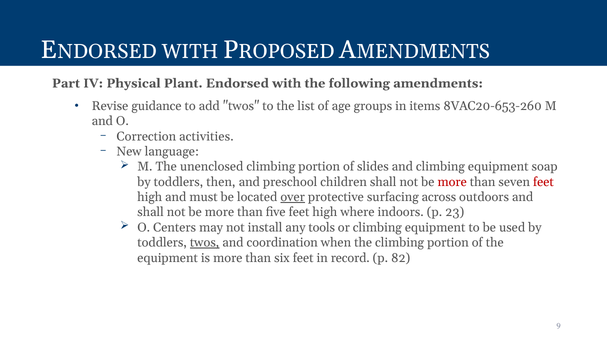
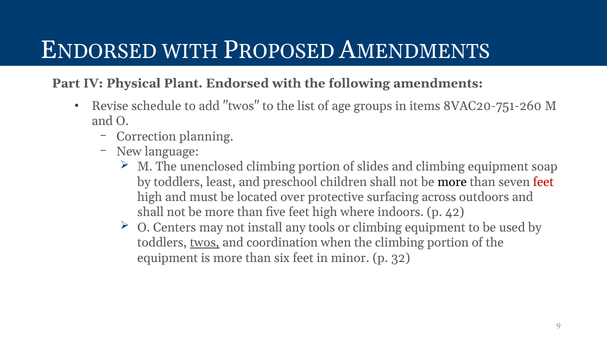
guidance: guidance -> schedule (156, 106)
8VAC20-653-260: 8VAC20-653-260 -> 8VAC20-751-260 (492, 106)
activities: activities -> planning (206, 137)
then: then -> least (221, 182)
more colour: red -> black (452, 182)
over underline: present -> none (293, 197)
23: 23 -> 42 (455, 213)
record: record -> minor (350, 258)
82: 82 -> 32 (401, 258)
